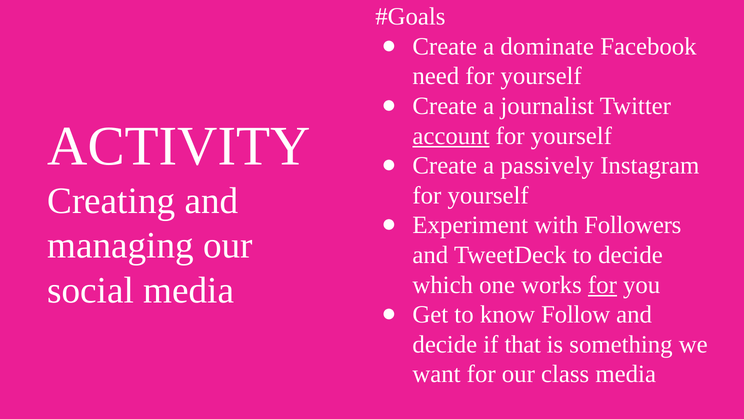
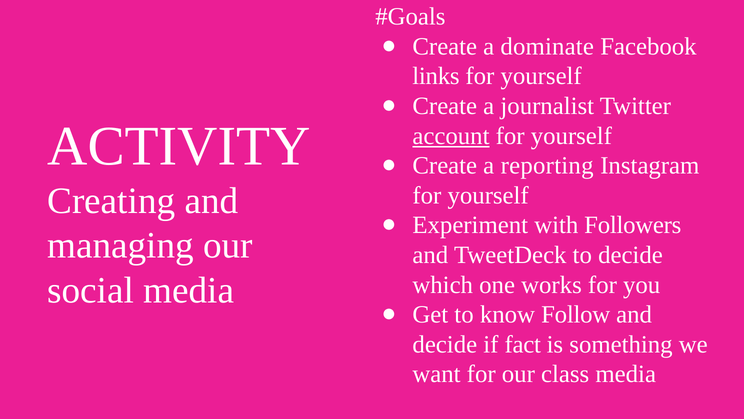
need: need -> links (436, 76)
passively: passively -> reporting (547, 165)
for underline: present -> none (602, 285)
that: that -> fact (523, 344)
